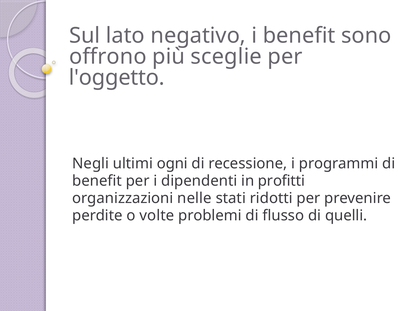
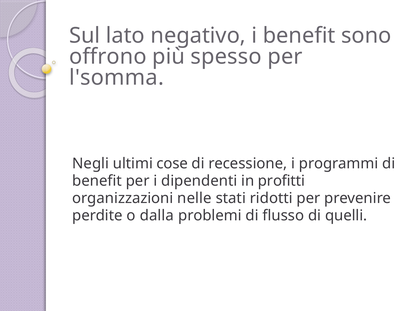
sceglie: sceglie -> spesso (226, 57)
l'oggetto: l'oggetto -> l'somma (117, 77)
ogni: ogni -> cose (172, 163)
volte: volte -> dalla (157, 215)
